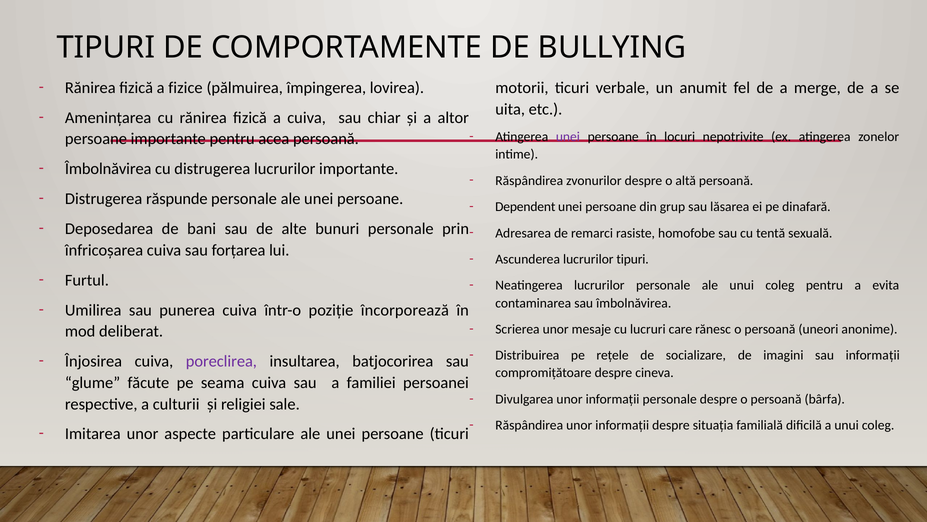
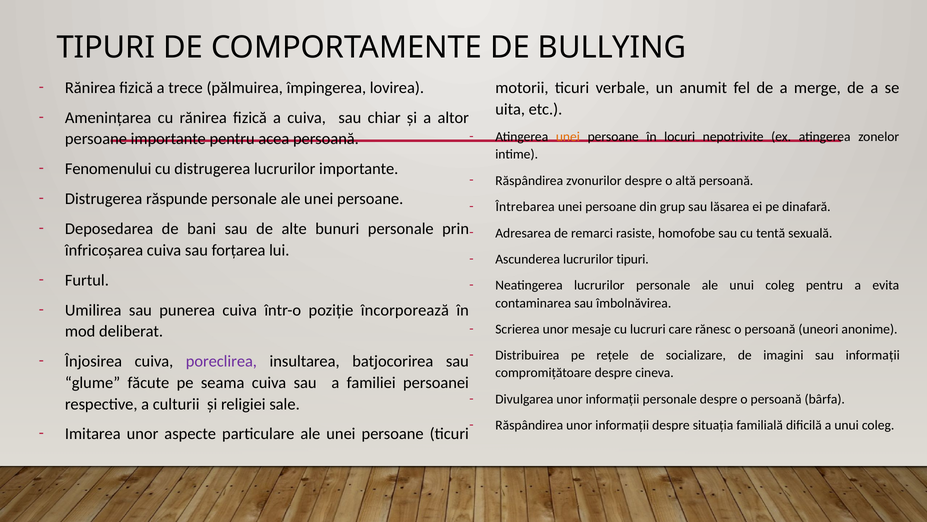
fizice: fizice -> trece (186, 88)
unei colour: purple -> orange (568, 137)
Îmbolnăvirea: Îmbolnăvirea -> Fenomenului (108, 169)
Dependent: Dependent -> Întrebarea (525, 207)
